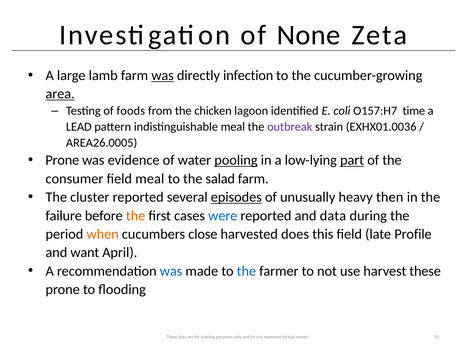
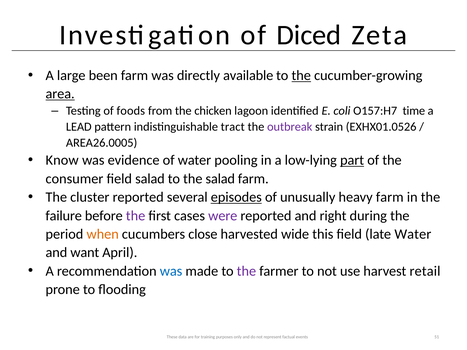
None: None -> Diced (309, 35)
lamb: lamb -> been (103, 76)
was underline: present -> none (163, 76)
infection: infection -> available (248, 76)
the underline: none -> present (301, 76)
indistinguishable meal: meal -> tract (233, 127)
EXHX01.0036: EXHX01.0036 -> EXHX01.0526 (381, 127)
Prone: Prone -> Know (62, 160)
pooling underline: present -> none (236, 160)
field meal: meal -> salad (150, 179)
heavy then: then -> farm (390, 197)
the colour: orange -> purple (136, 216)
were colour: blue -> purple (223, 216)
and data: data -> right (333, 216)
does: does -> wide (295, 234)
late Profile: Profile -> Water (413, 234)
the colour: blue -> purple (246, 271)
harvest these: these -> retail (425, 271)
